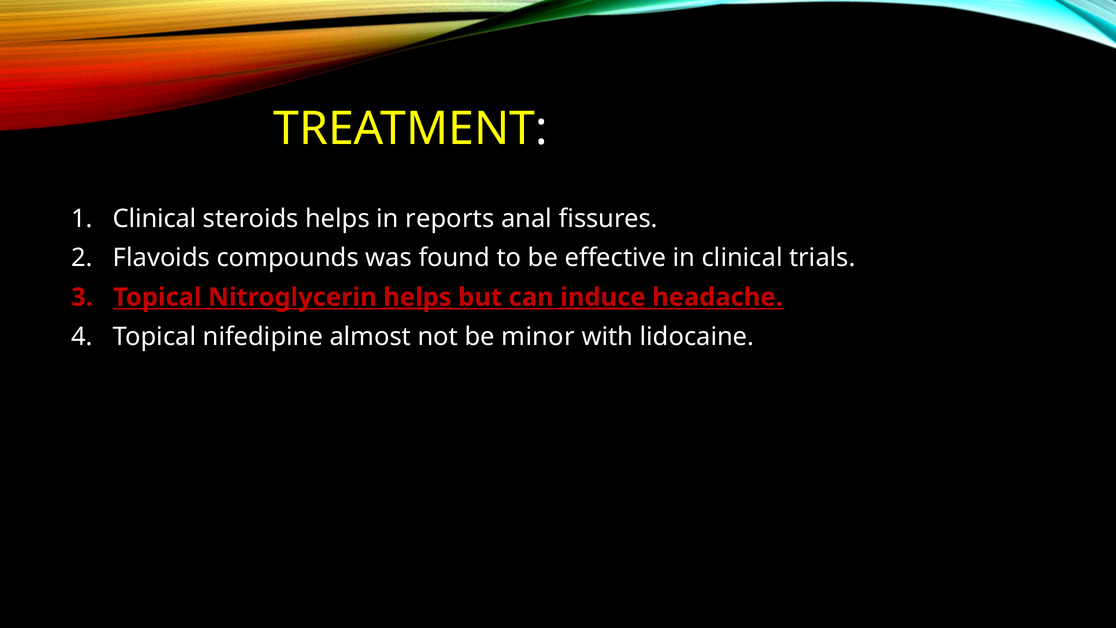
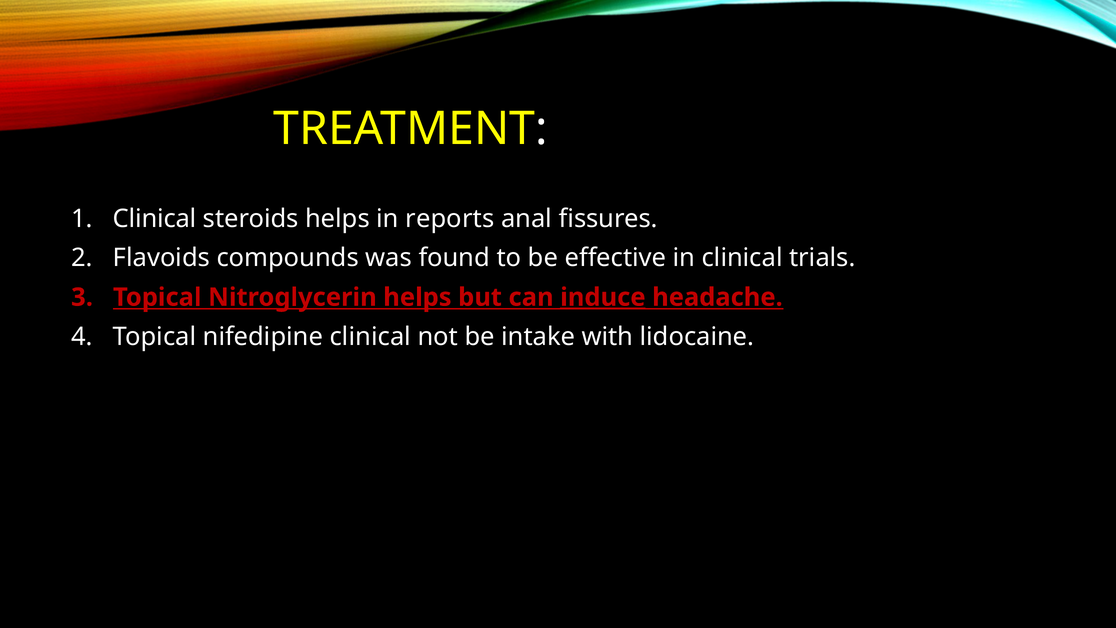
helps underline: present -> none (417, 297)
nifedipine almost: almost -> clinical (370, 336)
minor: minor -> intake (538, 336)
